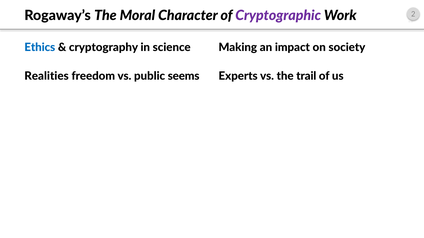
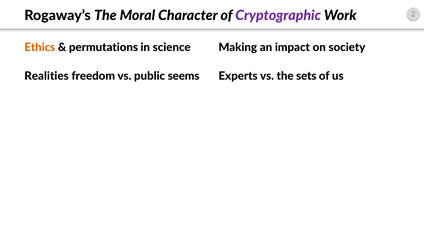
Ethics colour: blue -> orange (40, 48)
cryptography: cryptography -> permutations (104, 48)
trail: trail -> sets (306, 76)
